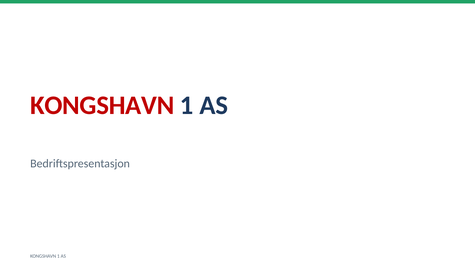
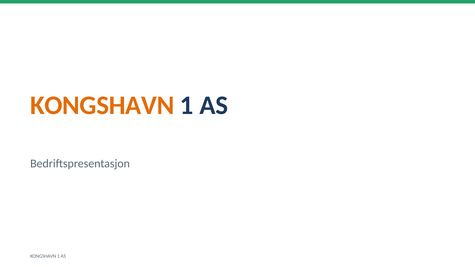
KONGSHAVN colour: red -> orange (102, 105)
